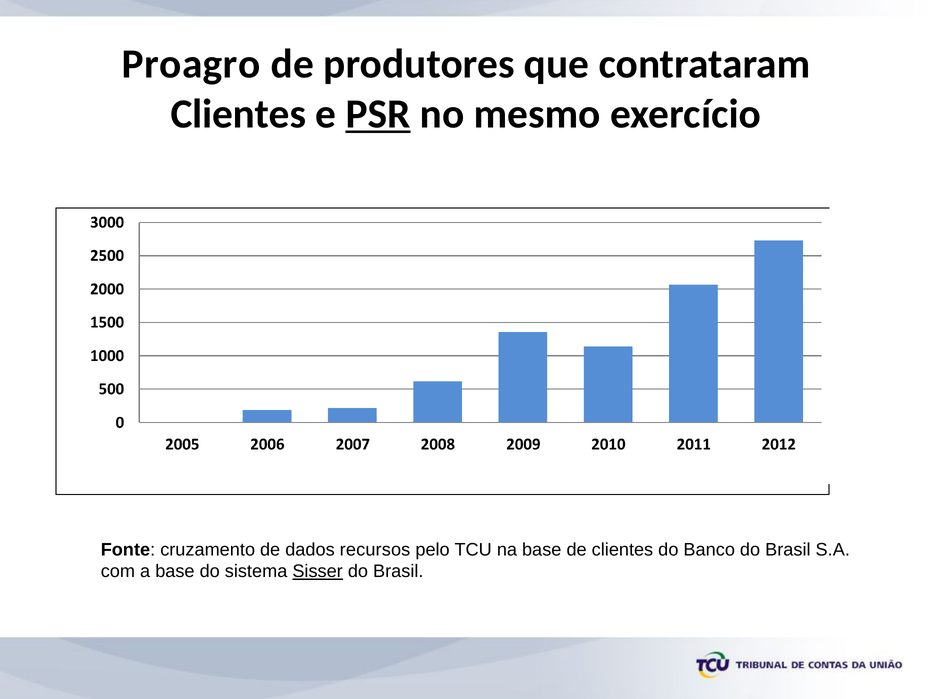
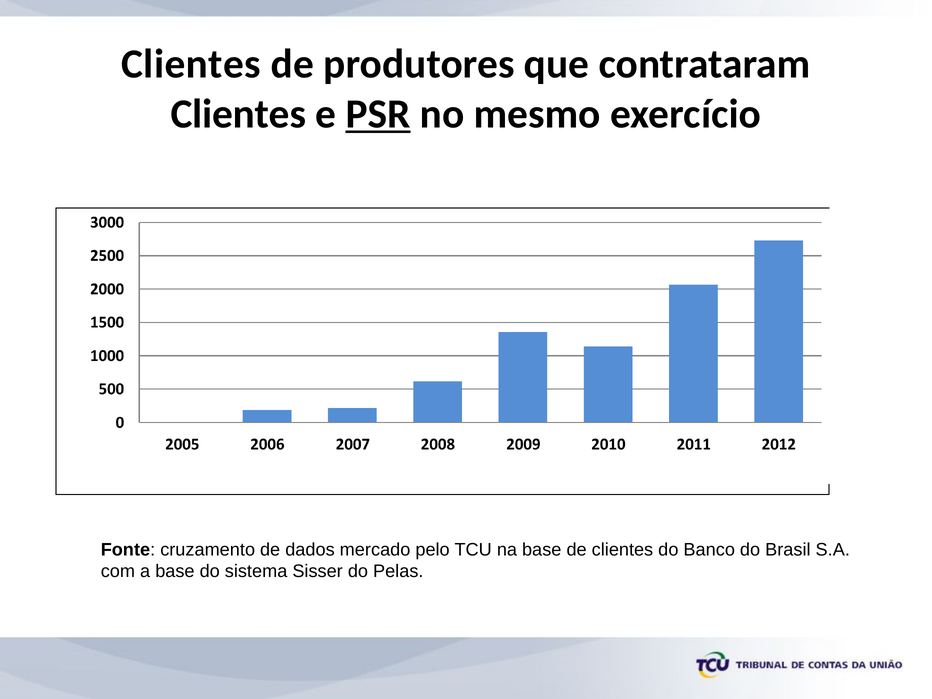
Proagro: Proagro -> Clientes (191, 64)
recursos: recursos -> mercado (375, 550)
Sisser underline: present -> none (318, 571)
Brasil: Brasil -> Pelas (398, 571)
